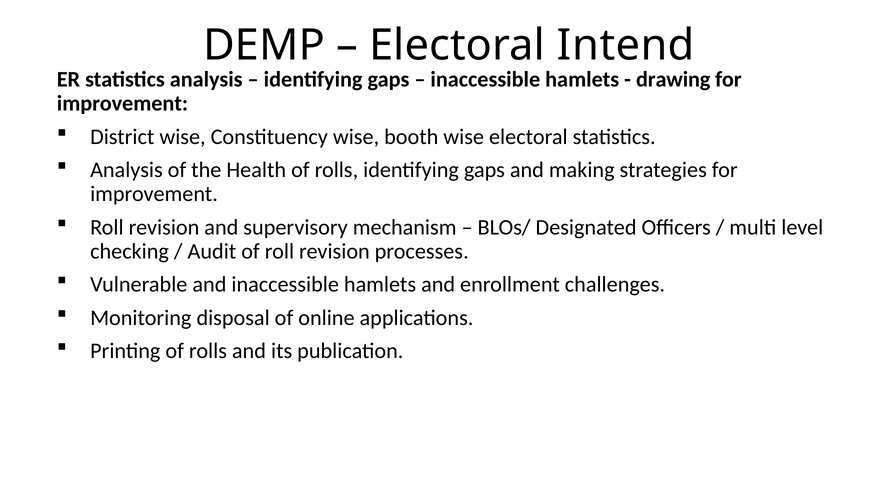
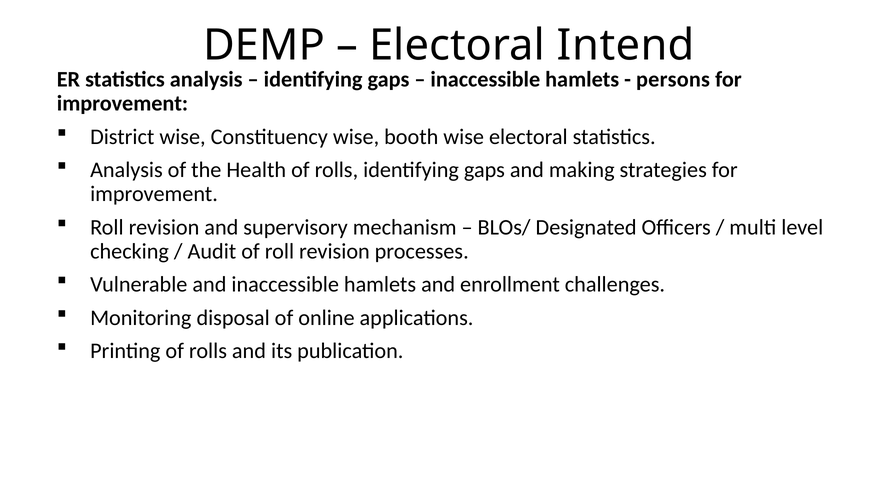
drawing: drawing -> persons (673, 79)
